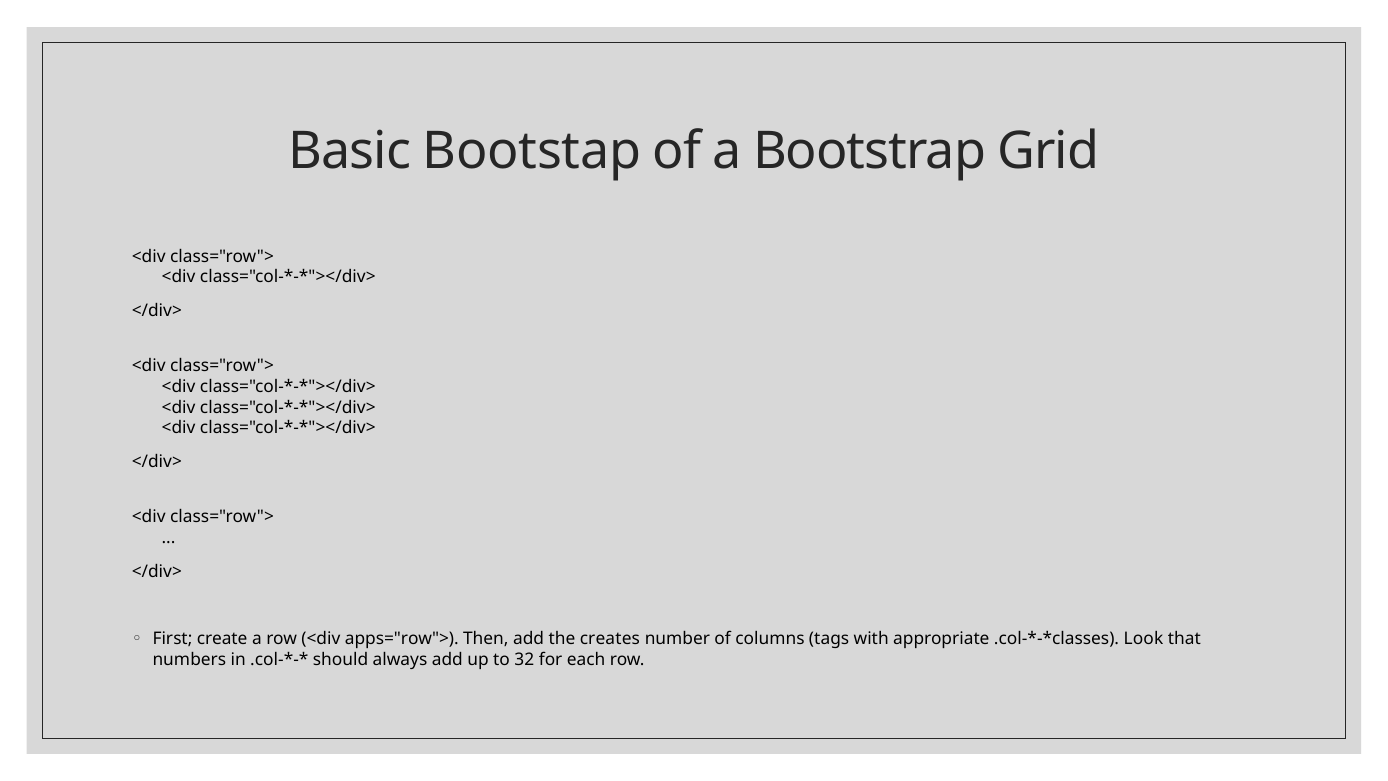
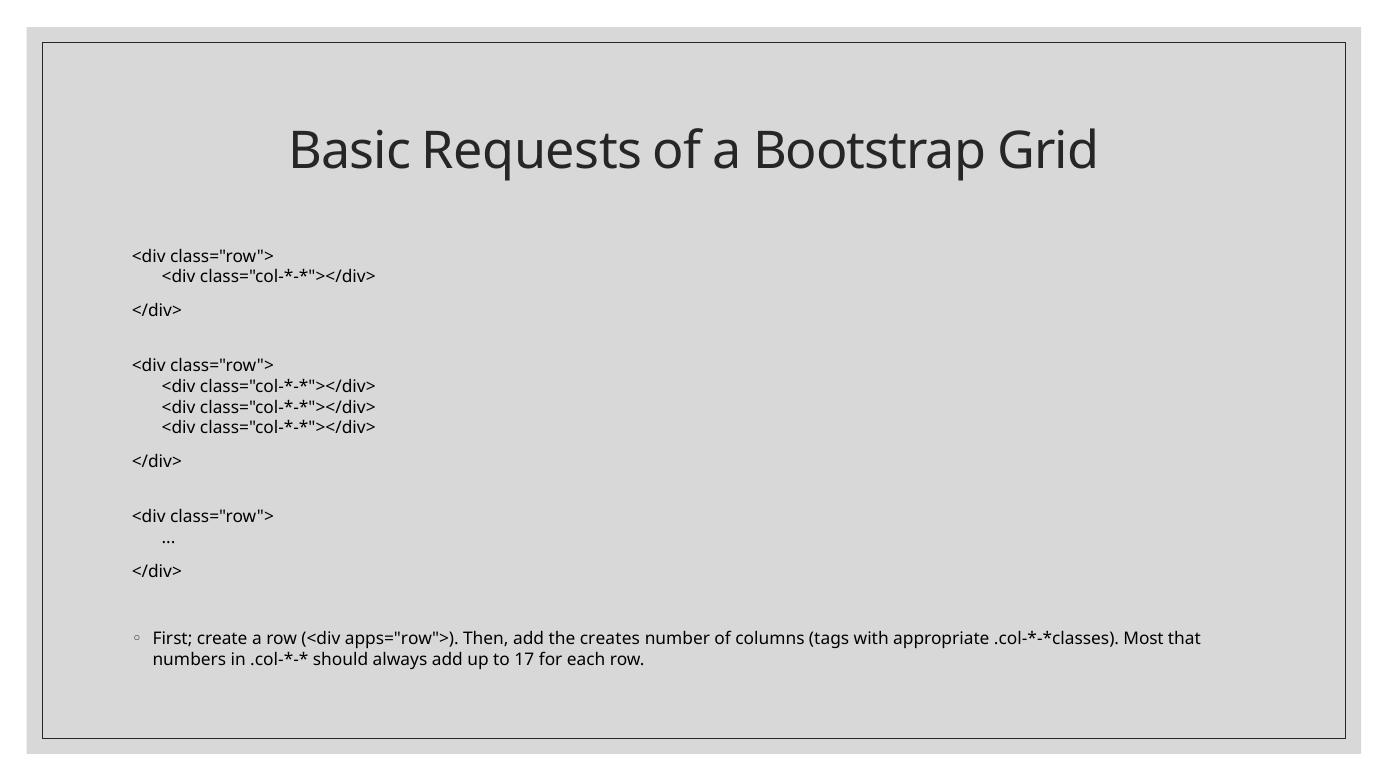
Bootstap: Bootstap -> Requests (532, 151)
Look: Look -> Most (1144, 639)
32: 32 -> 17 (524, 660)
